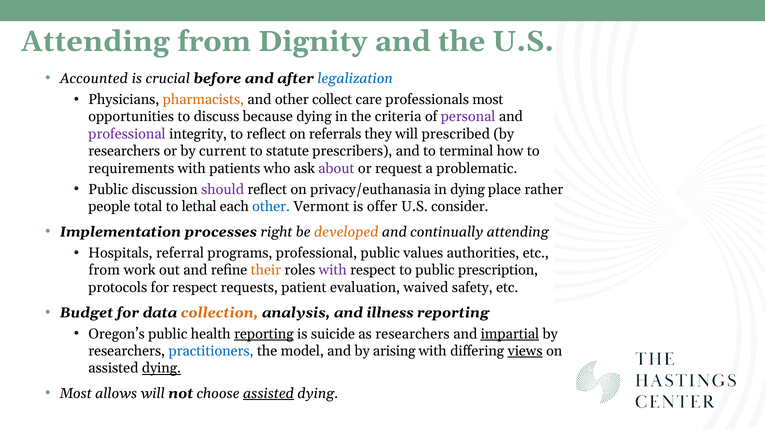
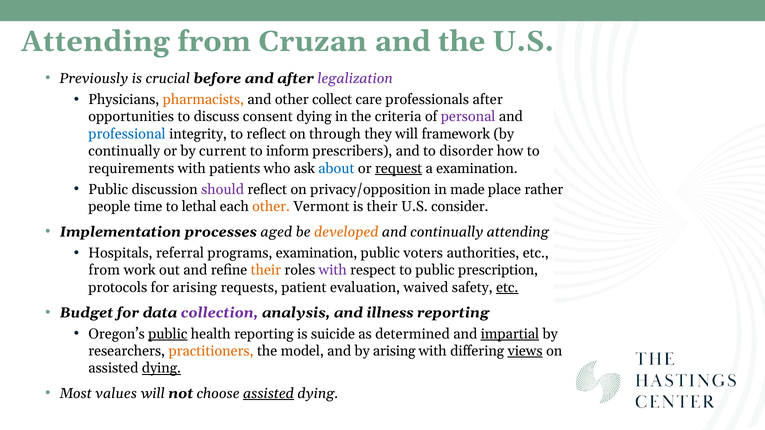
Dignity: Dignity -> Cruzan (313, 41)
Accounted: Accounted -> Previously (94, 78)
legalization colour: blue -> purple (355, 78)
professionals most: most -> after (488, 100)
because: because -> consent (268, 117)
professional colour: purple -> blue (127, 134)
referrals: referrals -> through (335, 134)
prescribed: prescribed -> framework (456, 134)
researchers: researchers -> continually (124, 151)
statute: statute -> inform (288, 151)
terminal: terminal -> disorder (466, 151)
about colour: purple -> blue (336, 168)
request underline: none -> present (399, 168)
a problematic: problematic -> examination (477, 168)
privacy/euthanasia: privacy/euthanasia -> privacy/opposition (370, 190)
in dying: dying -> made (468, 190)
total: total -> time (148, 207)
other colour: blue -> orange (271, 207)
is offer: offer -> their (382, 207)
right: right -> aged (276, 232)
programs professional: professional -> examination (317, 253)
values: values -> voters (423, 253)
for respect: respect -> arising (195, 288)
etc underline: none -> present (507, 288)
collection colour: orange -> purple (220, 313)
public underline: none -> present (168, 334)
reporting underline: present -> none (264, 334)
as researchers: researchers -> determined (412, 334)
practitioners colour: blue -> orange (211, 351)
allows: allows -> values (116, 394)
